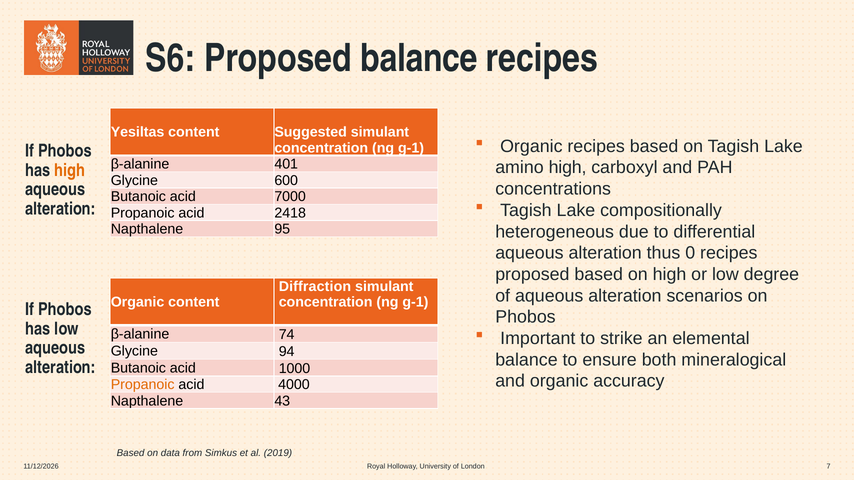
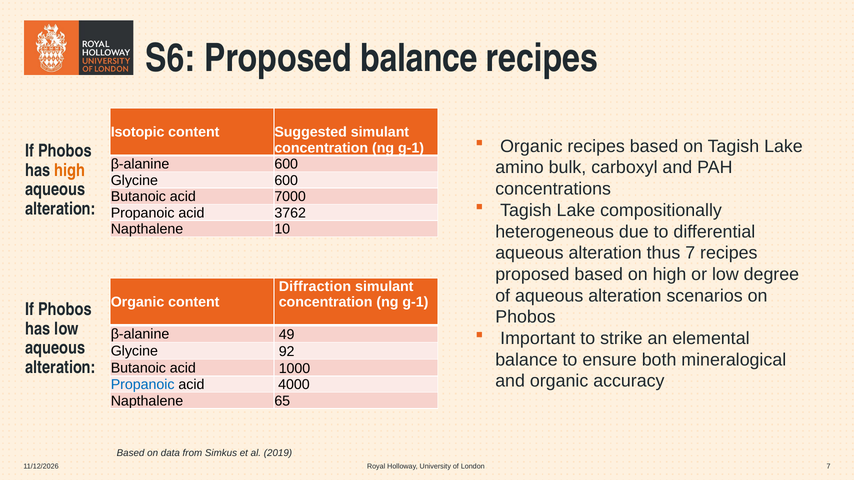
Yesiltas: Yesiltas -> Isotopic (138, 132)
β-alanine 401: 401 -> 600 (286, 164)
amino high: high -> bulk (568, 168)
2418: 2418 -> 3762 (290, 213)
95: 95 -> 10 (282, 229)
thus 0: 0 -> 7 (690, 253)
74: 74 -> 49 (287, 335)
94: 94 -> 92 (287, 352)
Propanoic colour: orange -> blue (143, 385)
43: 43 -> 65 (282, 401)
